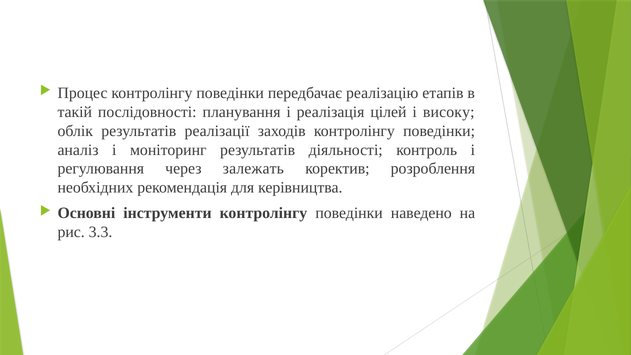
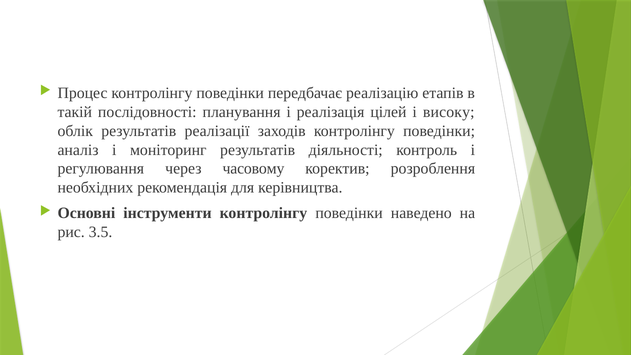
залежать: залежать -> часовому (253, 169)
3.3: 3.3 -> 3.5 (101, 232)
